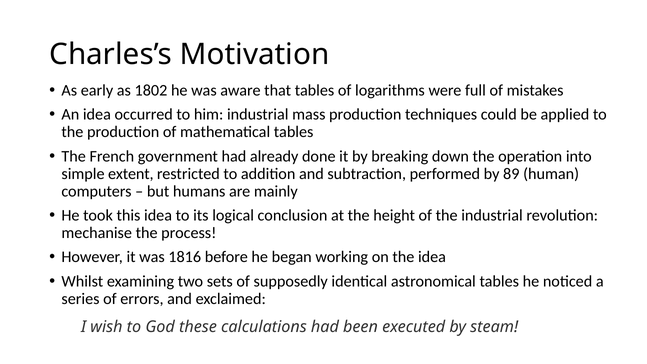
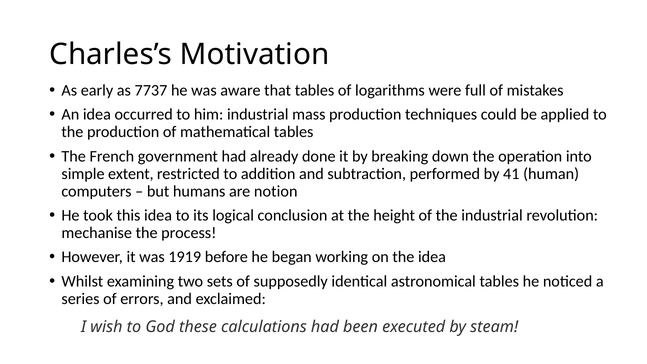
1802: 1802 -> 7737 (151, 90)
89: 89 -> 41 (511, 174)
mainly: mainly -> notion (276, 191)
1816: 1816 -> 1919 (185, 257)
